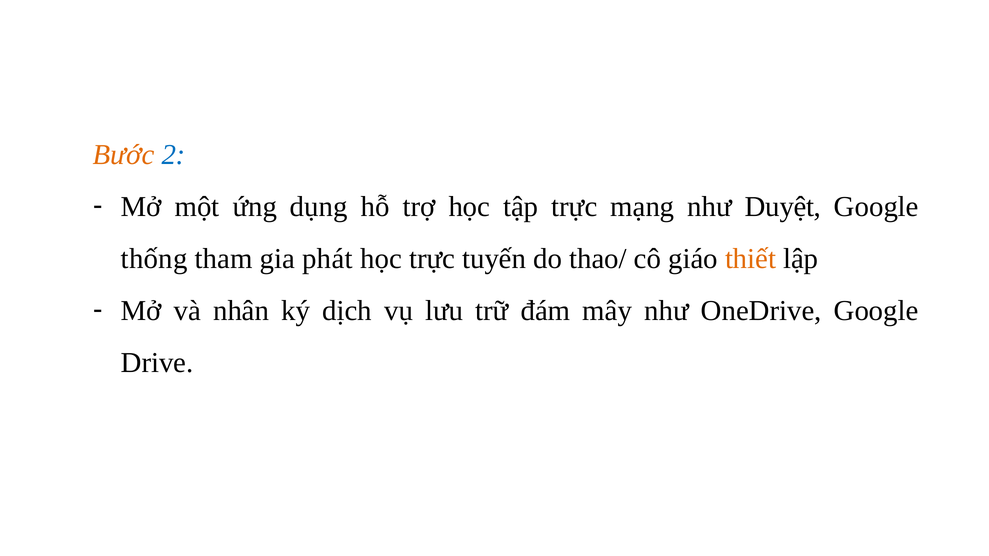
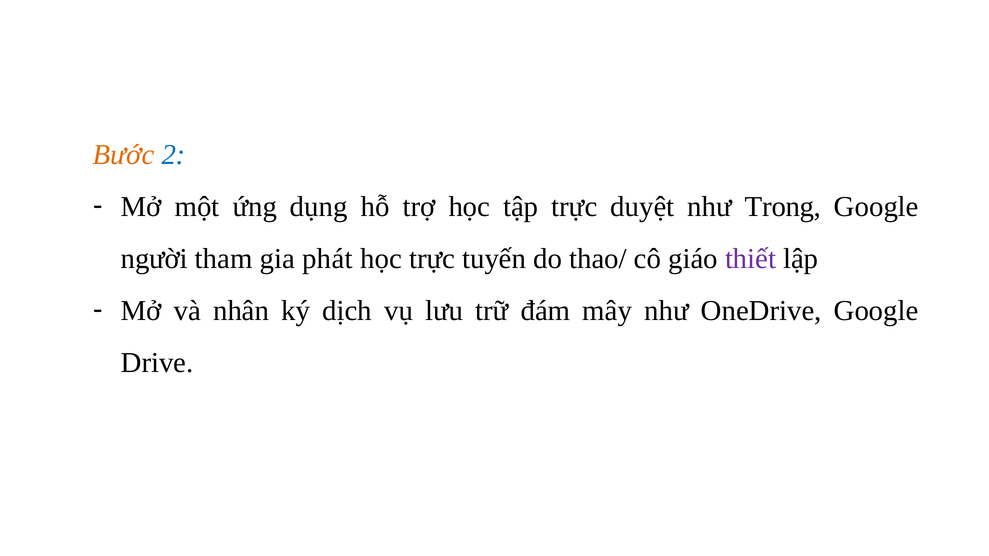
mạng: mạng -> duyệt (642, 207)
Duyệt: Duyệt -> Trong (783, 207)
thống: thống -> người (154, 259)
thiết colour: orange -> purple (751, 259)
